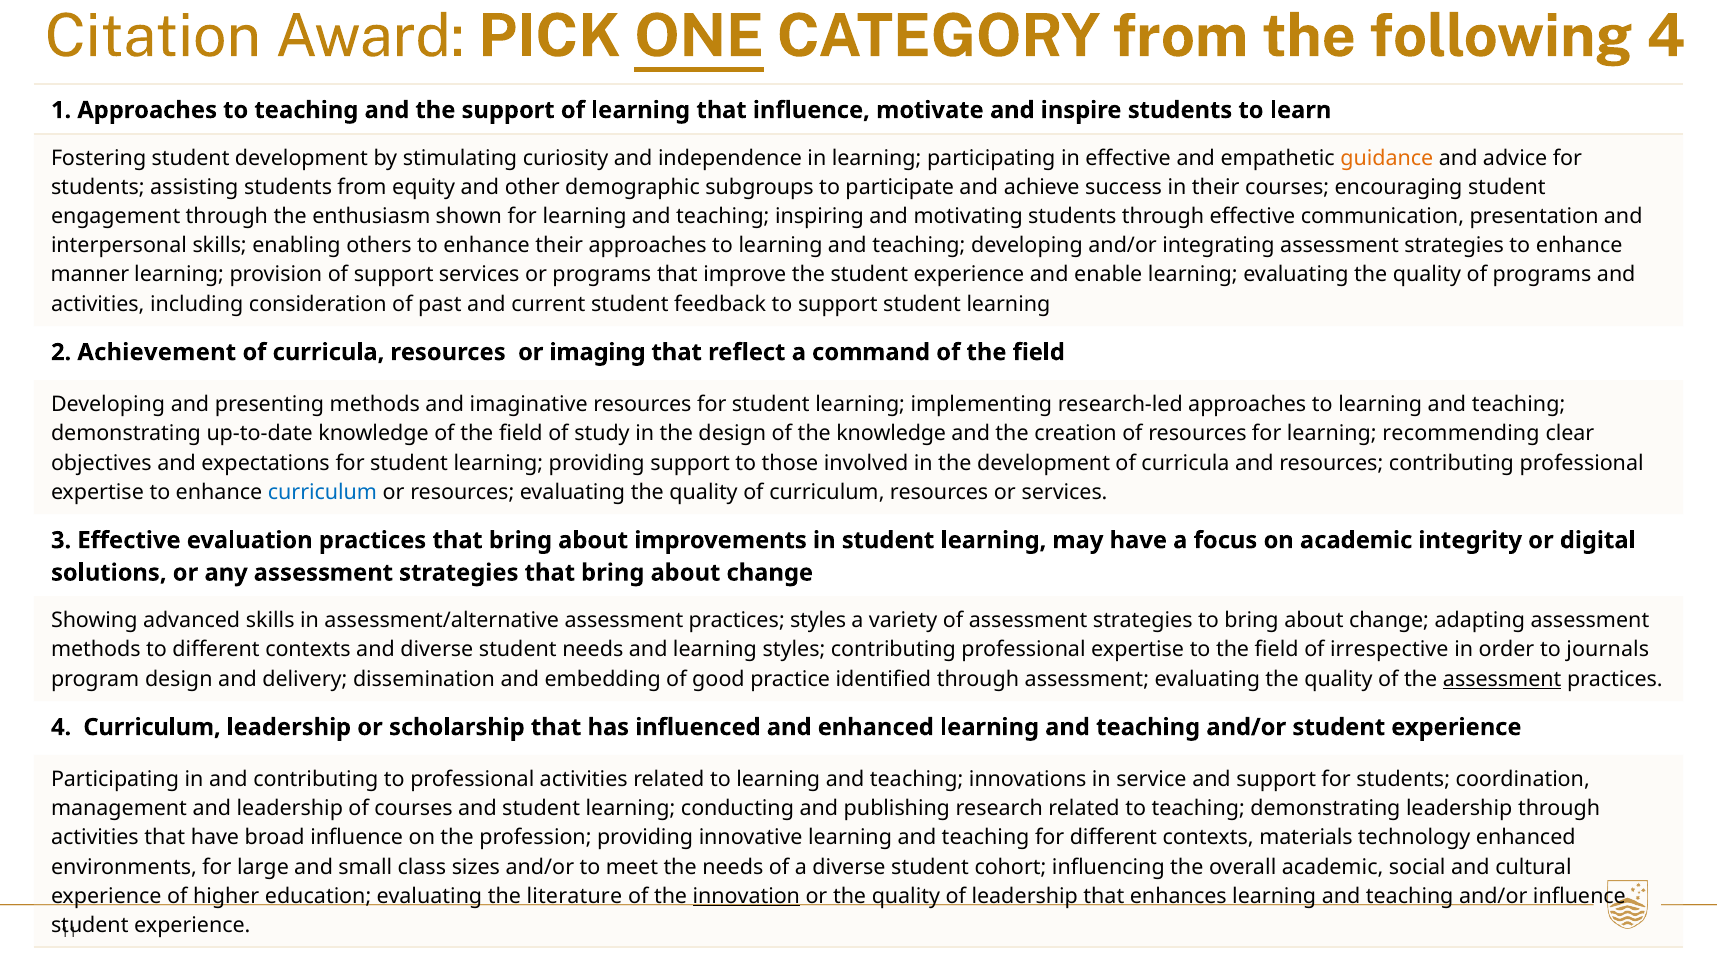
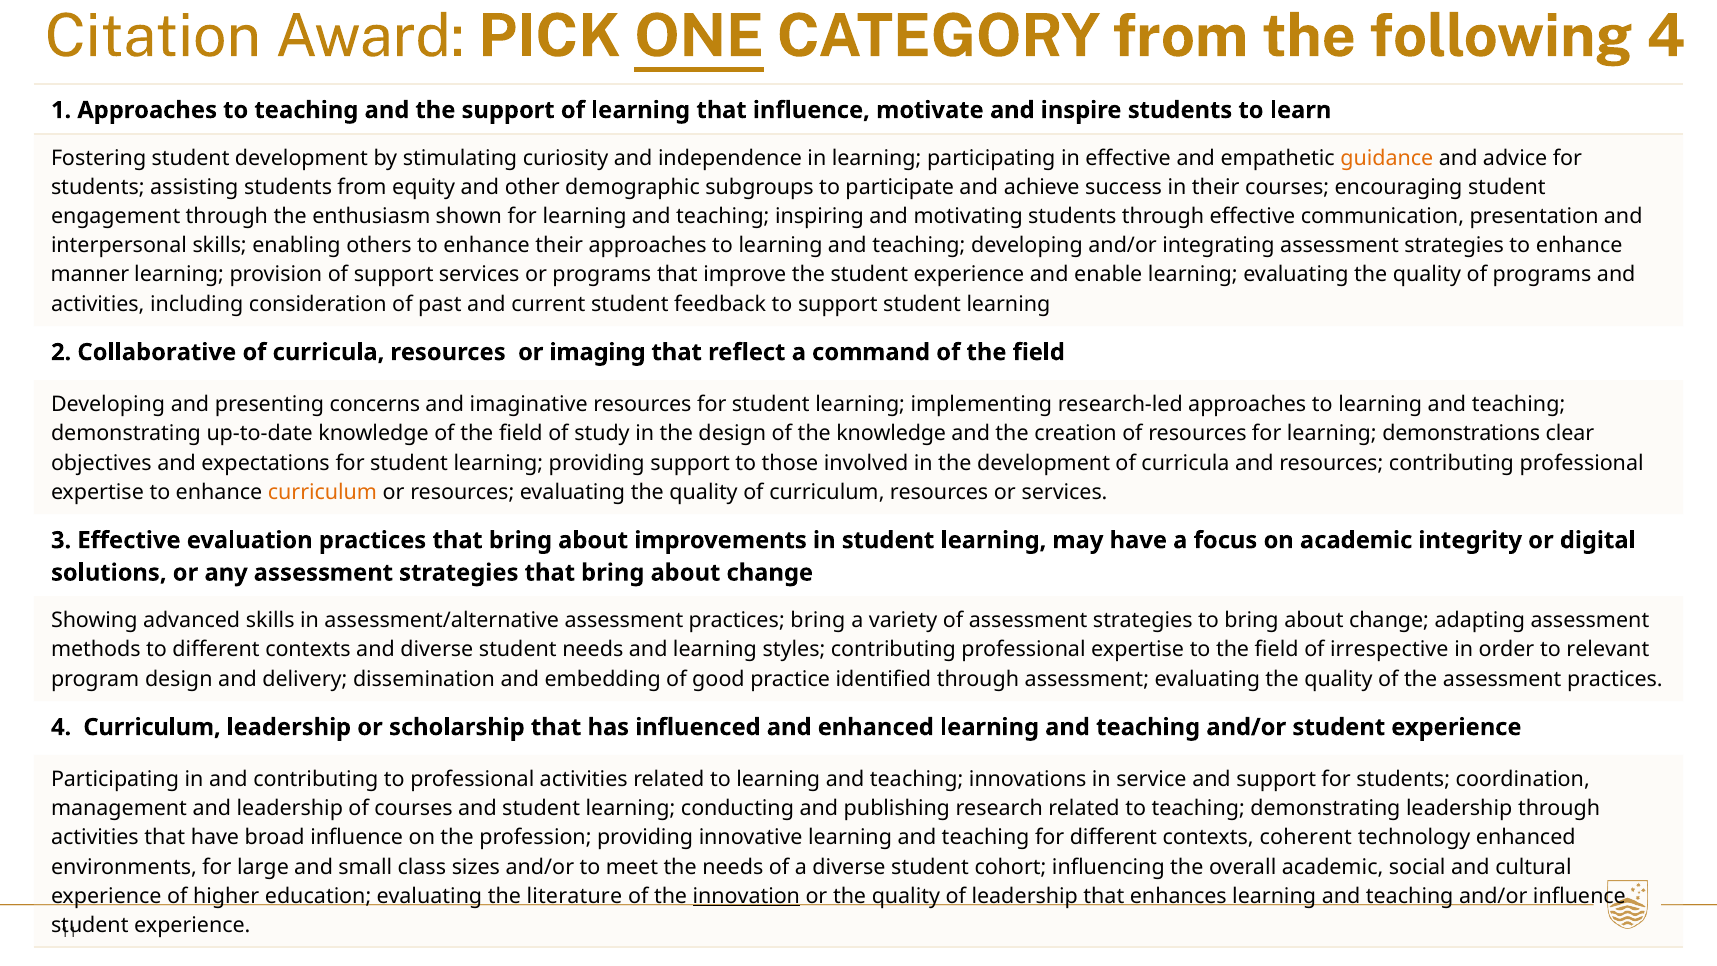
Achievement: Achievement -> Collaborative (157, 352)
presenting methods: methods -> concerns (375, 404)
recommending: recommending -> demonstrations (1461, 434)
curriculum colour: blue -> orange (322, 492)
practices styles: styles -> bring (818, 620)
journals: journals -> relevant (1608, 650)
assessment underline: present -> none (1502, 679)
materials: materials -> coherent (1306, 838)
